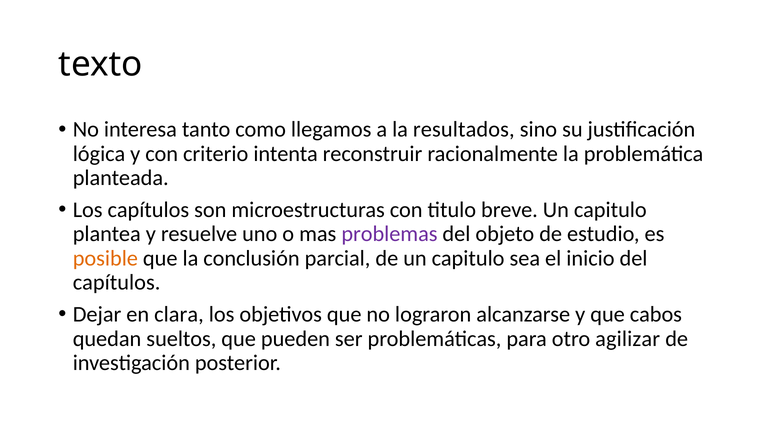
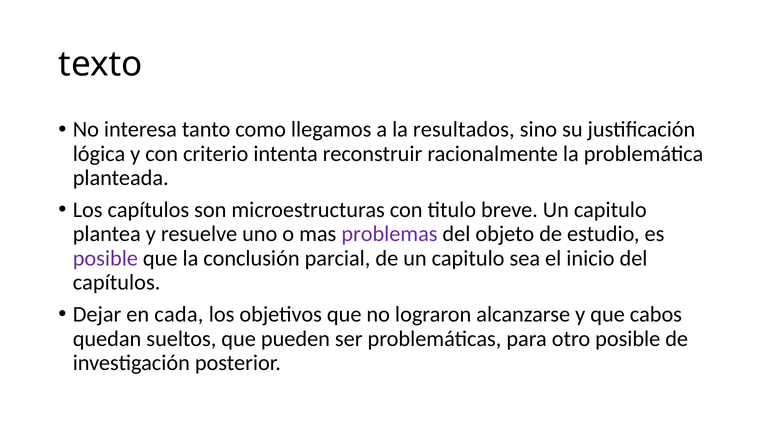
posible colour: orange -> purple (105, 258)
clara: clara -> cada (179, 314)
otro agilizar: agilizar -> posible (628, 339)
